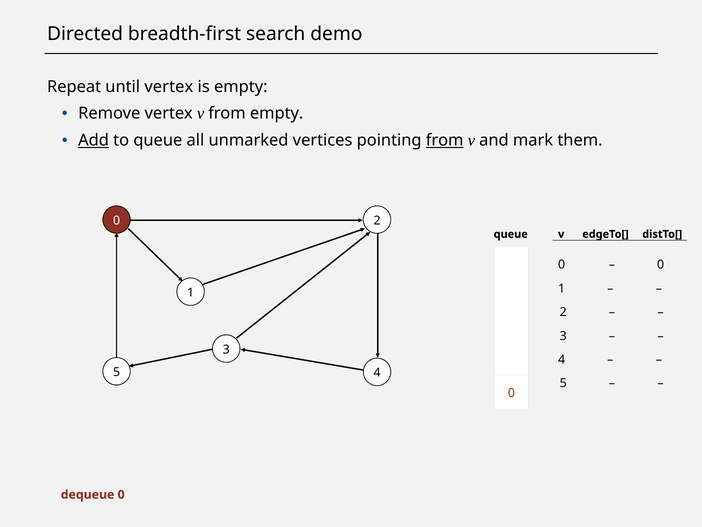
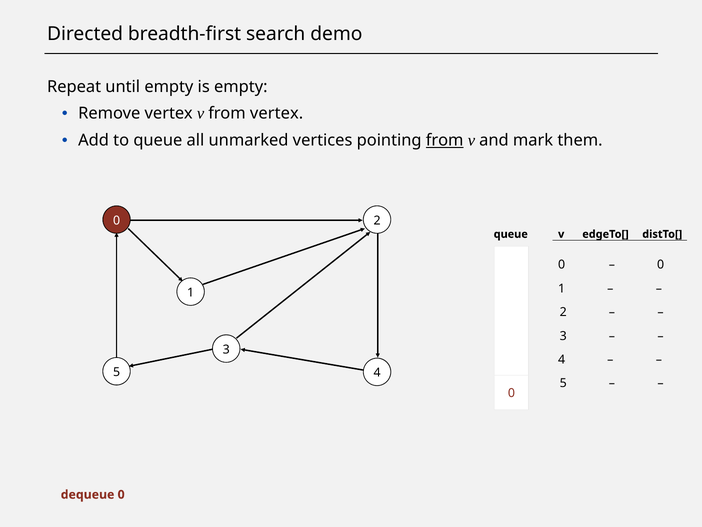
until vertex: vertex -> empty (169, 87)
from empty: empty -> vertex (277, 113)
Add underline: present -> none (94, 140)
